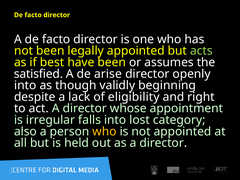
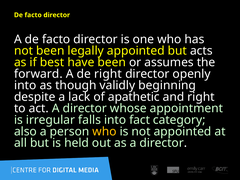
acts colour: light green -> white (201, 51)
satisfied: satisfied -> forward (38, 74)
de arise: arise -> right (108, 74)
eligibility: eligibility -> apathetic (134, 97)
lost: lost -> fact (140, 120)
